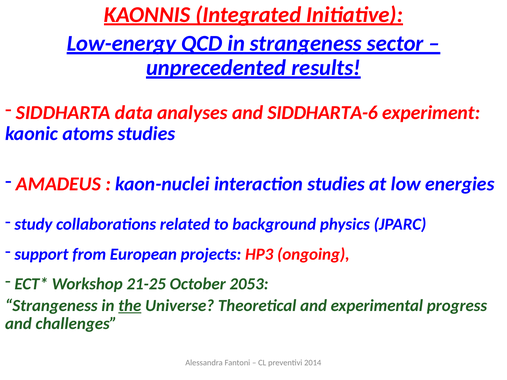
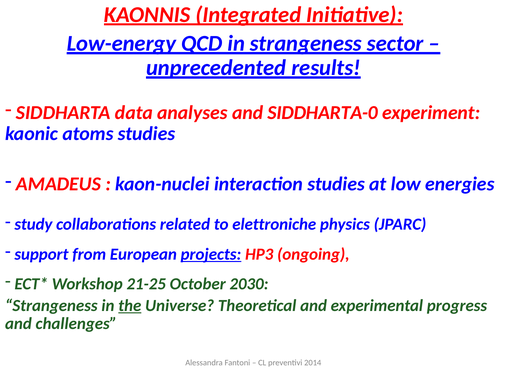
SIDDHARTA-6: SIDDHARTA-6 -> SIDDHARTA-0 (323, 113)
background: background -> elettroniche (274, 225)
projects underline: none -> present (211, 254)
2053: 2053 -> 2030 (249, 284)
